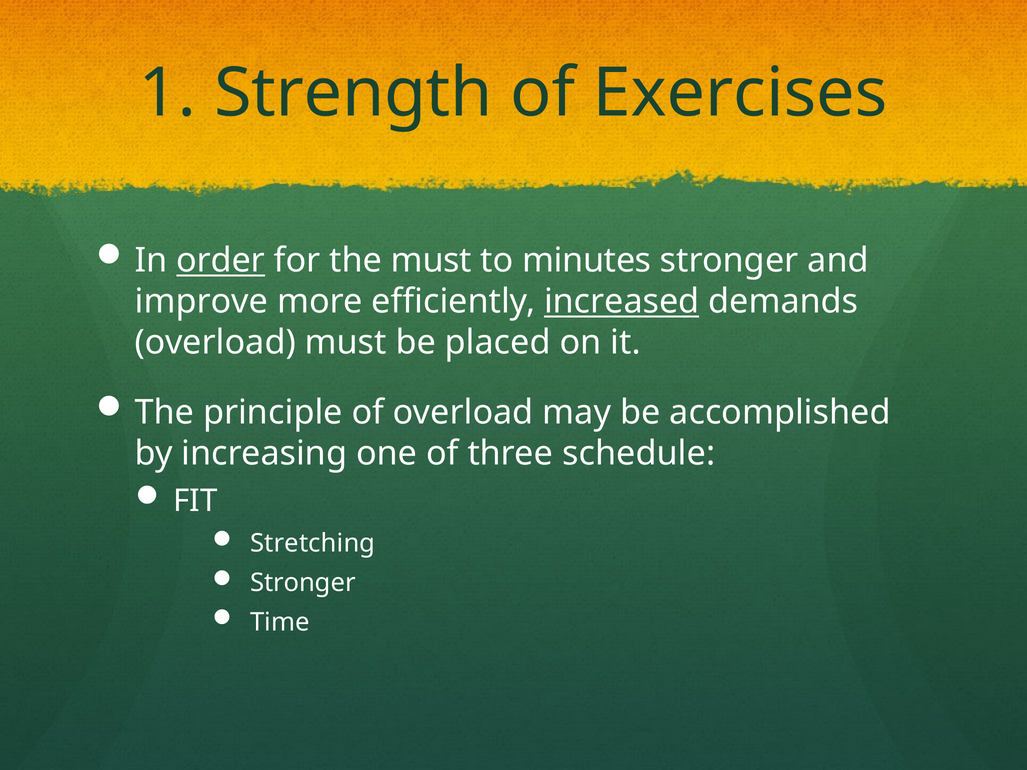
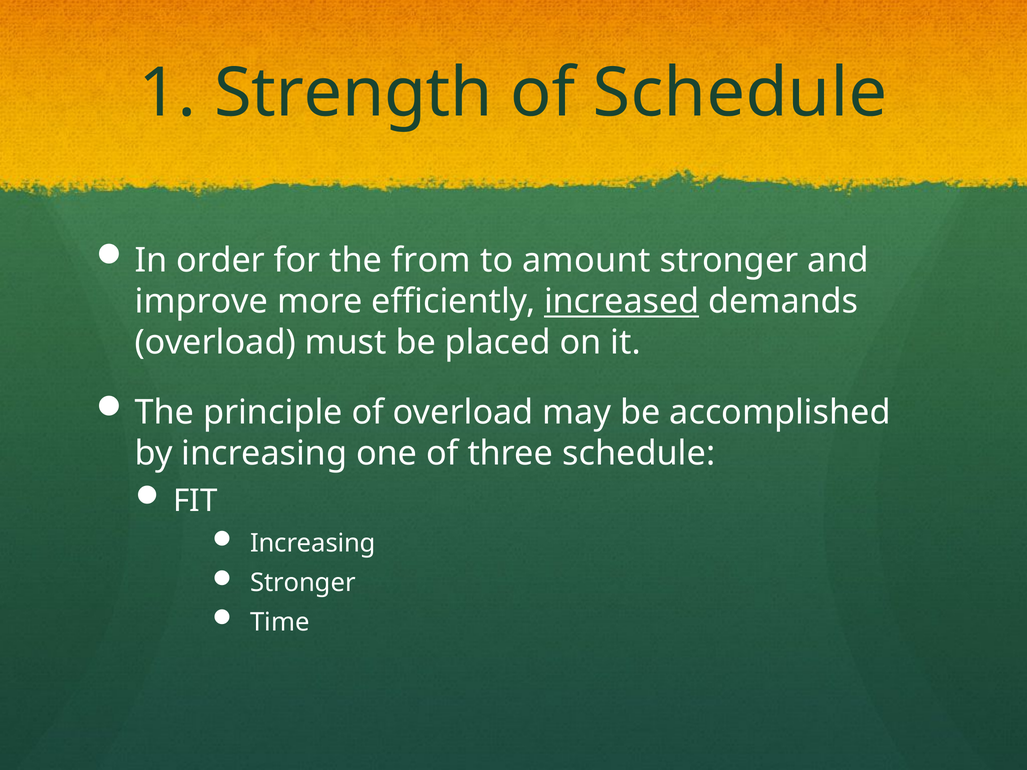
of Exercises: Exercises -> Schedule (740, 93)
order underline: present -> none (221, 261)
the must: must -> from (431, 261)
minutes: minutes -> amount (586, 261)
Stretching: Stretching -> Increasing (313, 544)
